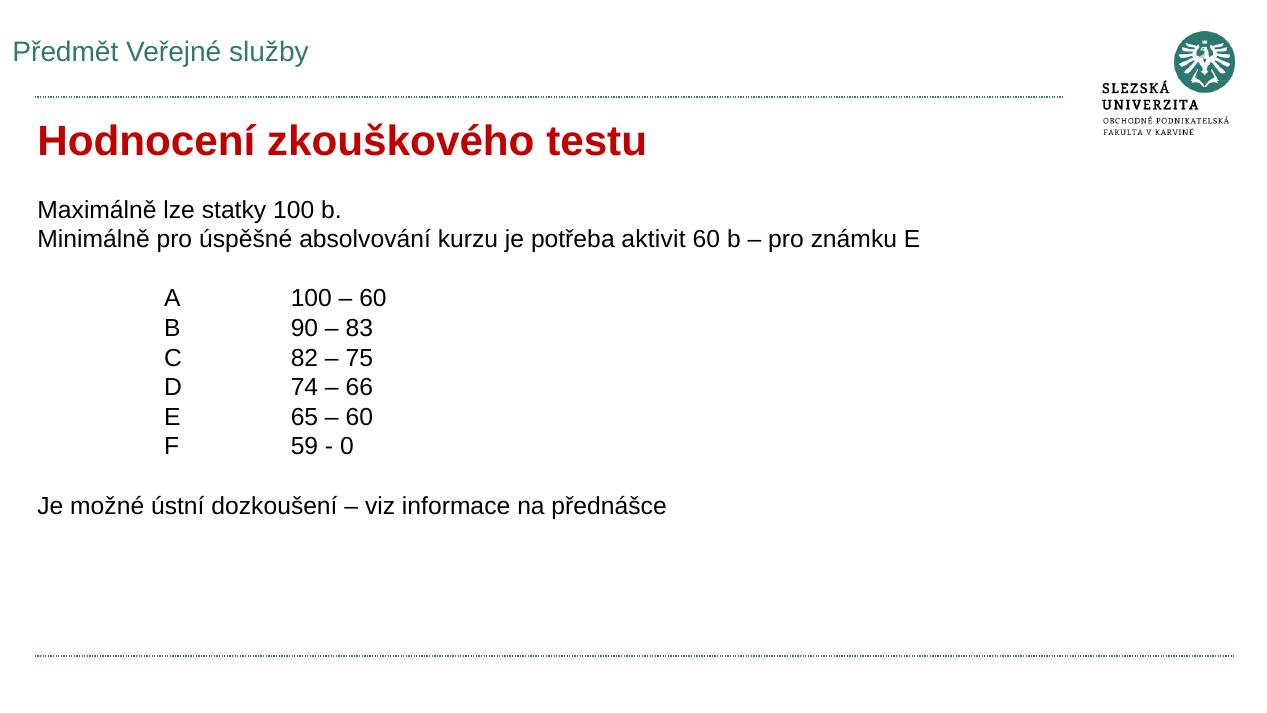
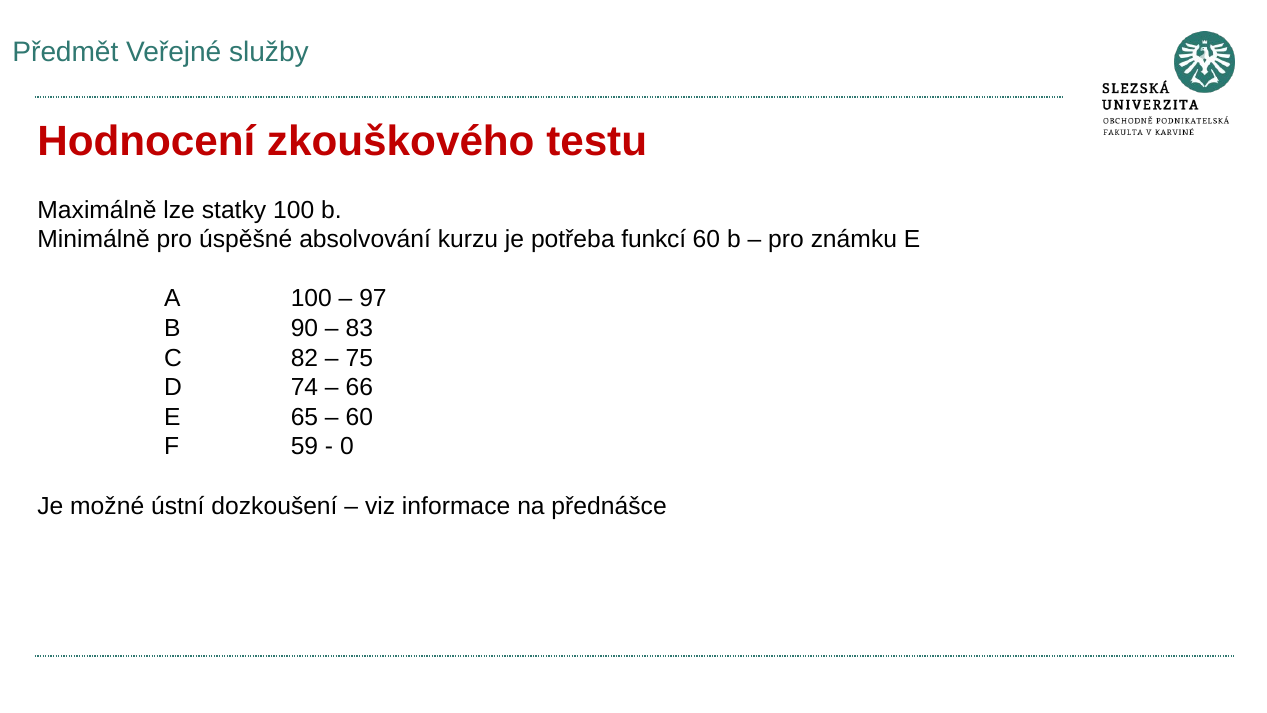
aktivit: aktivit -> funkcí (654, 239)
60: 60 -> 97 (373, 299)
